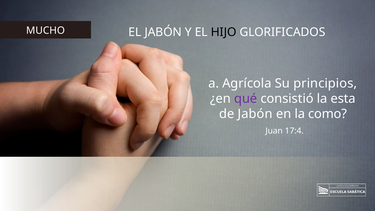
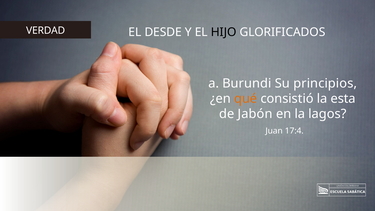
MUCHO: MUCHO -> VERDAD (46, 31)
EL JABÓN: JABÓN -> DESDE (163, 32)
Agrícola: Agrícola -> Burundi (247, 83)
qué colour: purple -> orange (246, 99)
como: como -> lagos (327, 114)
